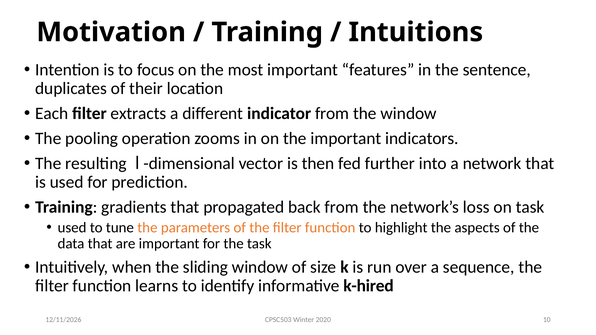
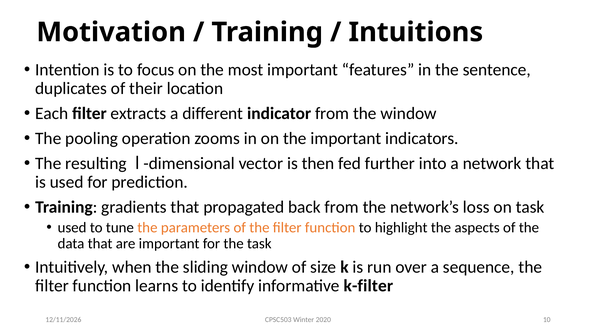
k-hired: k-hired -> k-filter (368, 286)
